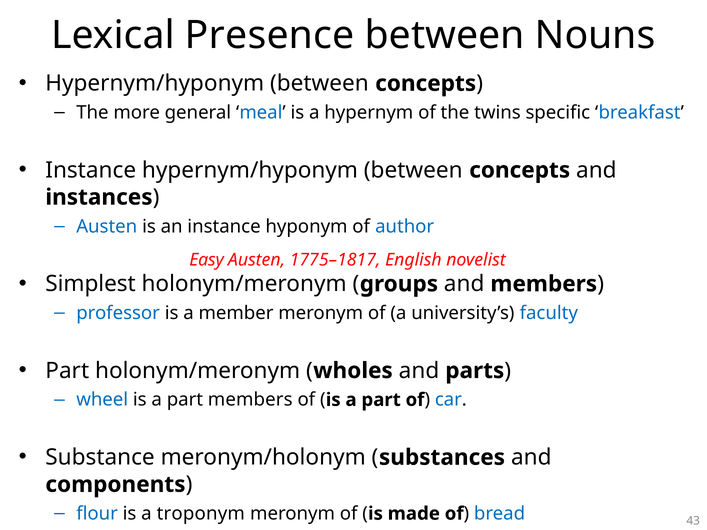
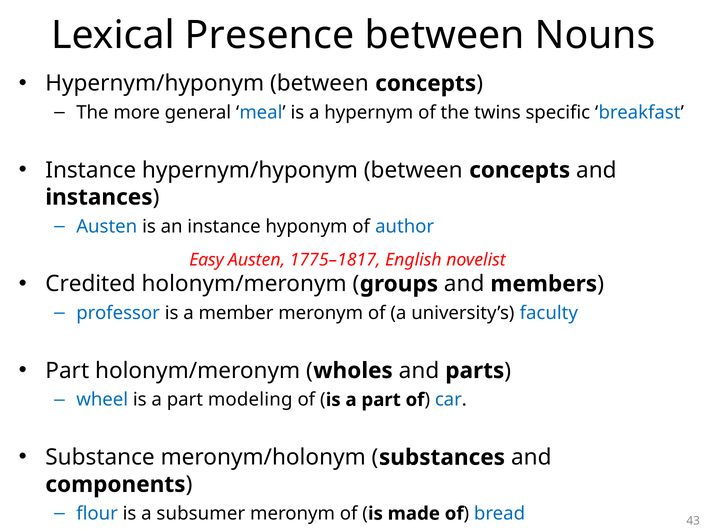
Simplest: Simplest -> Credited (91, 284)
part members: members -> modeling (250, 400)
troponym: troponym -> subsumer (201, 514)
